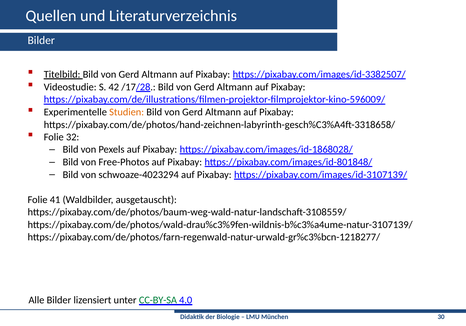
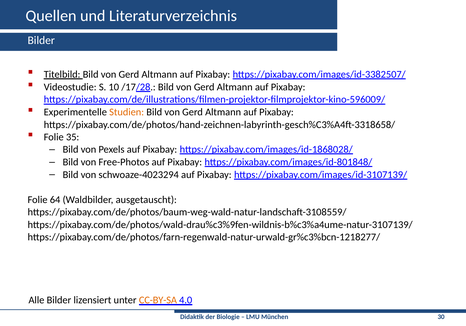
42: 42 -> 10 (114, 87)
32: 32 -> 35 (73, 137)
41: 41 -> 64 (55, 200)
CC-BY-SA colour: green -> orange (158, 300)
